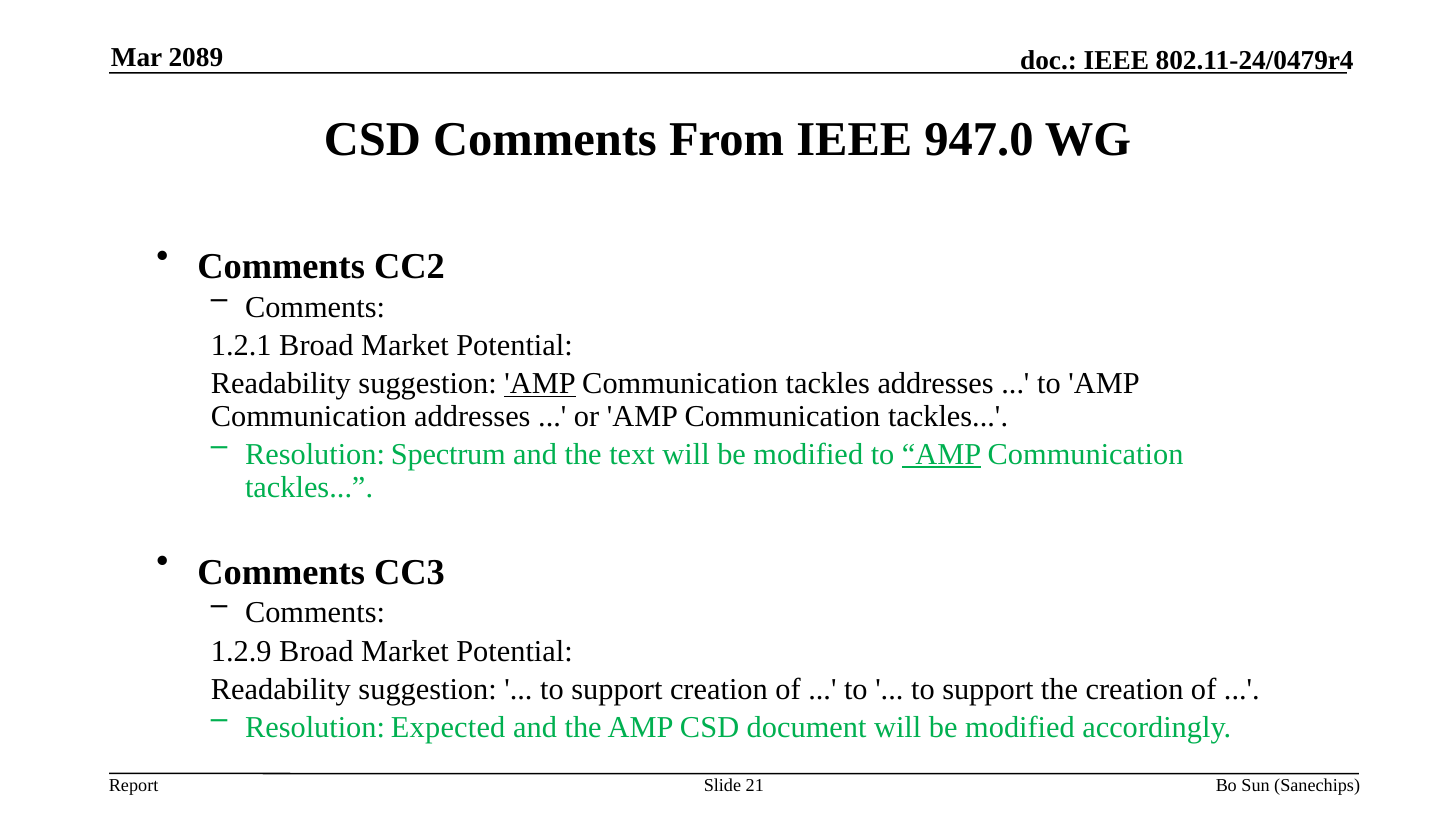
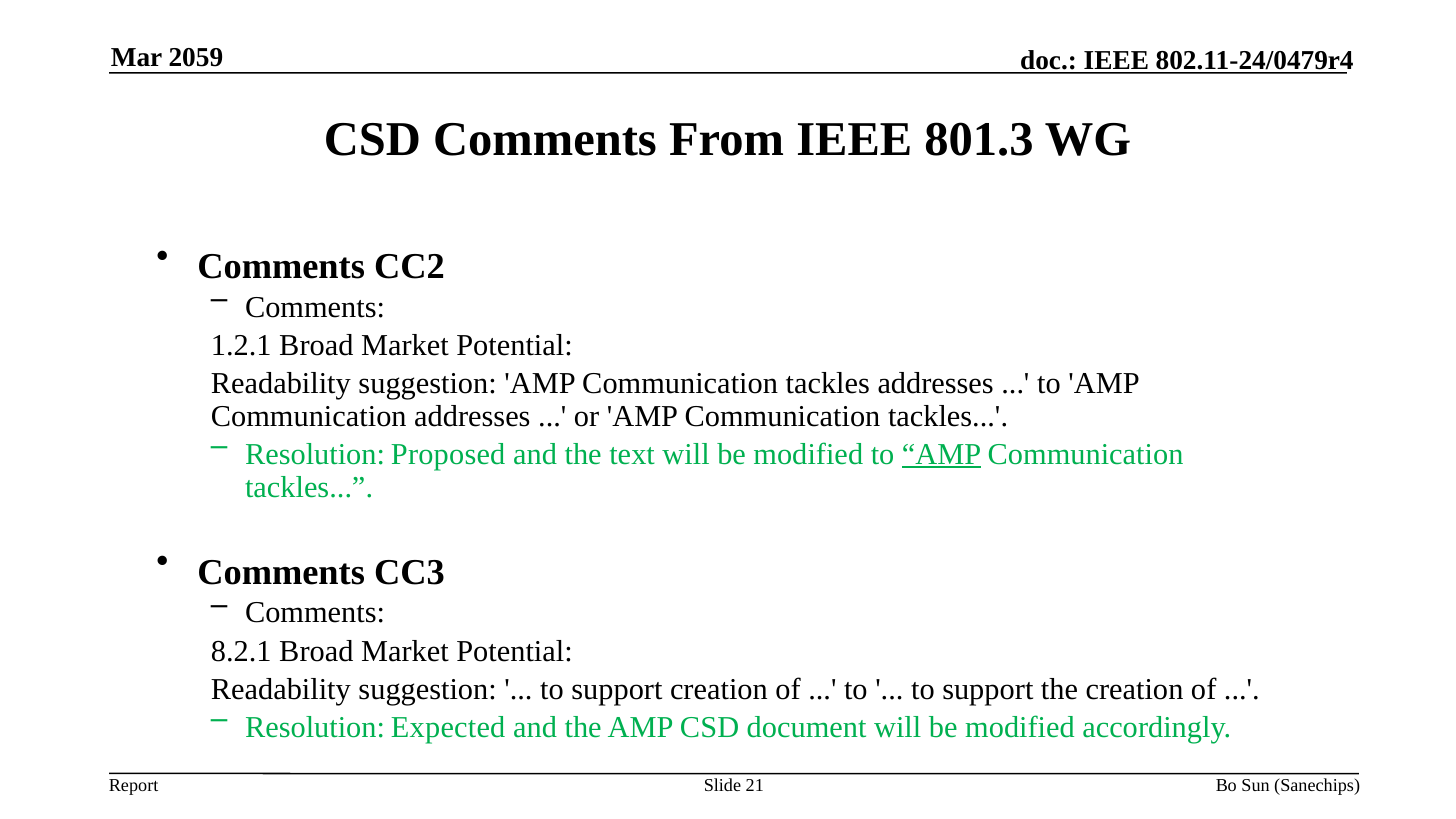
2089: 2089 -> 2059 (196, 58)
947.0: 947.0 -> 801.3 (979, 140)
AMP underline: present -> none (540, 383)
Spectrum: Spectrum -> Proposed (448, 454)
1.2.9: 1.2.9 -> 8.2.1 (241, 651)
